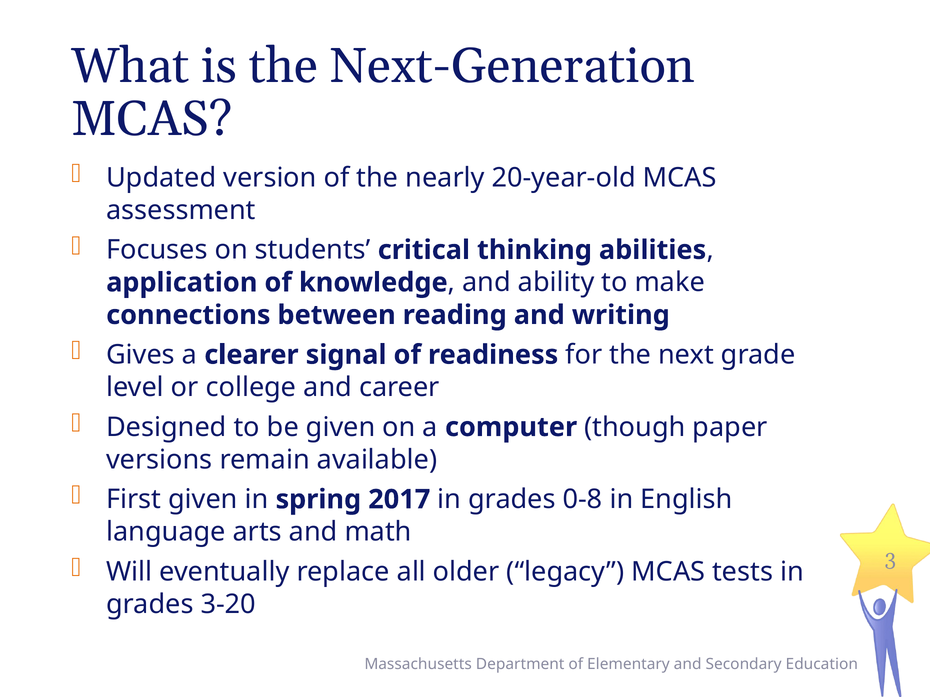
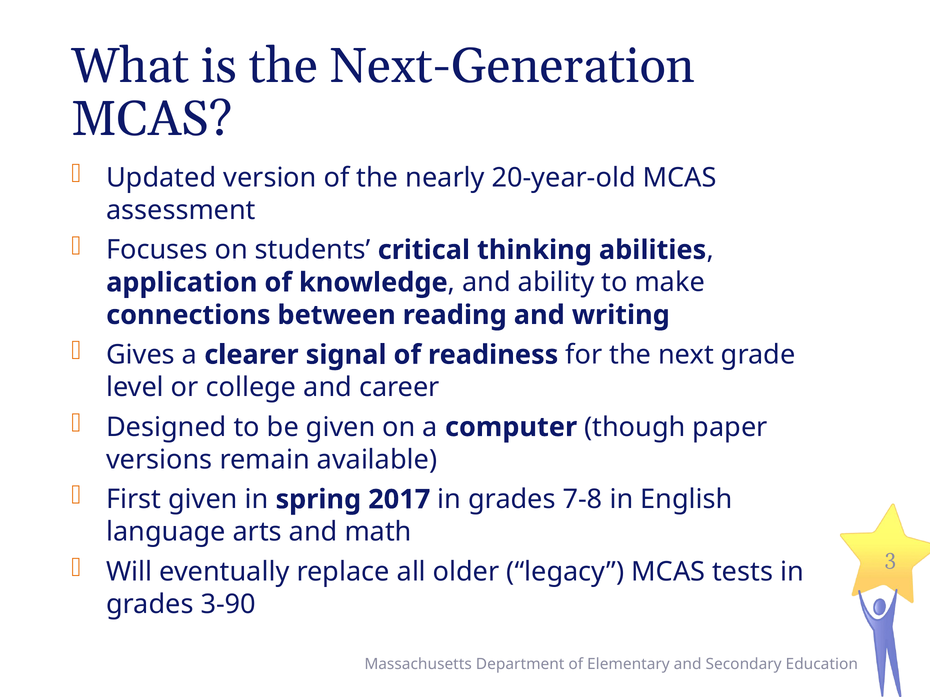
0-8: 0-8 -> 7-8 (583, 500)
3-20: 3-20 -> 3-90 (228, 605)
